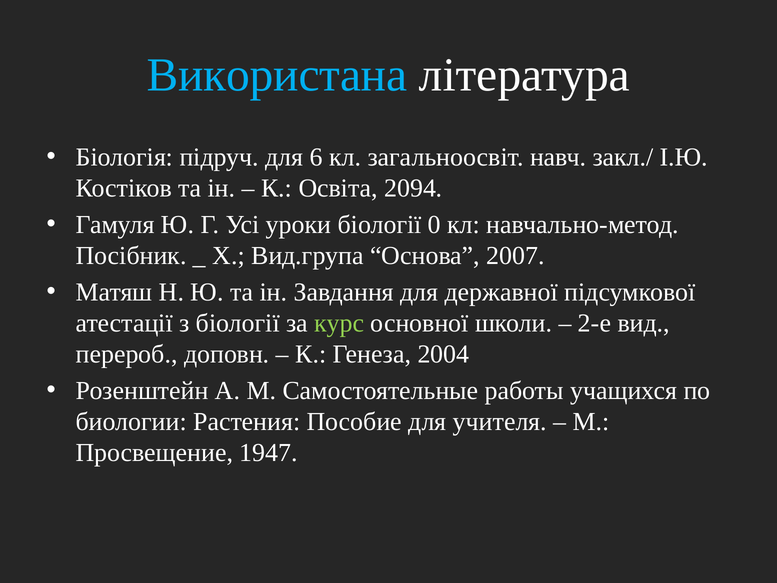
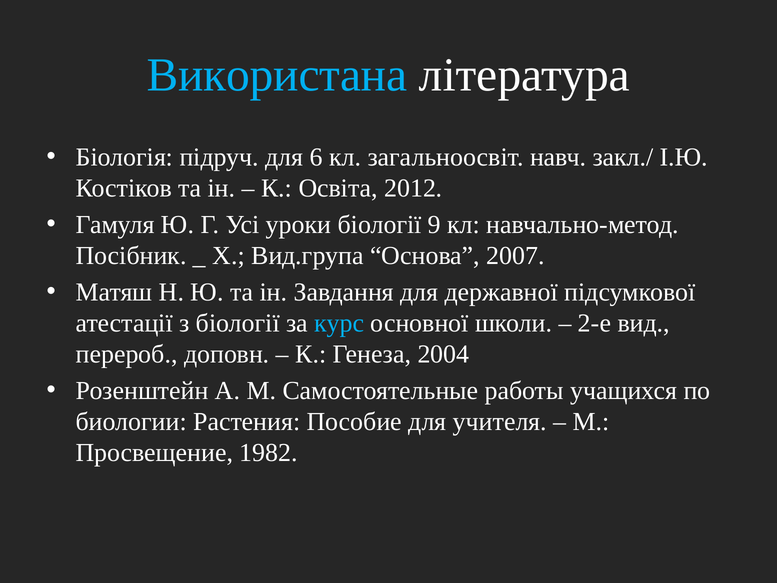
2094: 2094 -> 2012 (413, 188)
0: 0 -> 9 (434, 225)
курс colour: light green -> light blue (339, 323)
1947: 1947 -> 1982 (269, 452)
